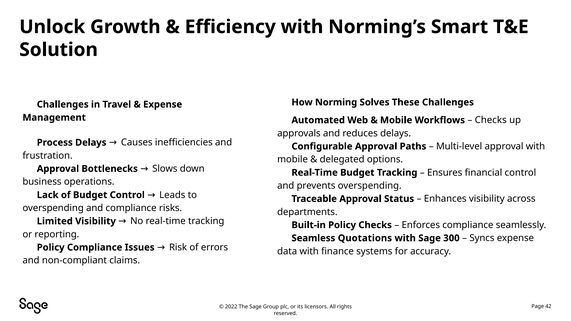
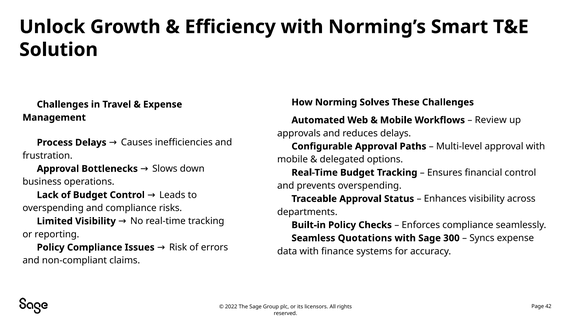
Checks: Checks -> Review (491, 120)
